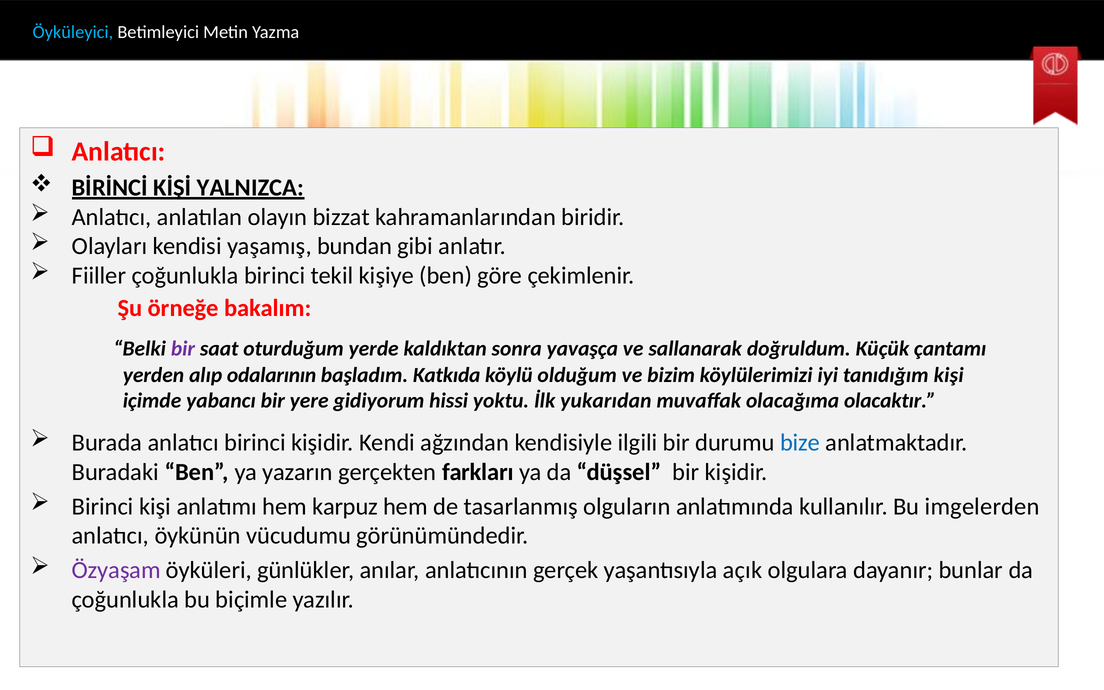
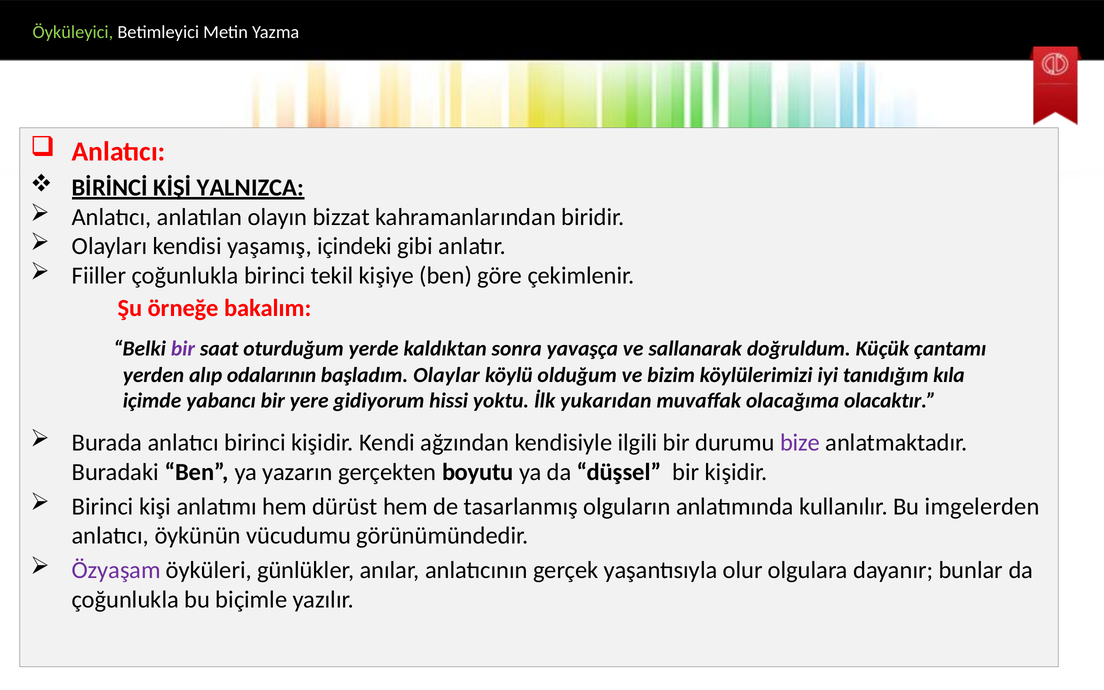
Öyküleyici colour: light blue -> light green (73, 32)
bundan: bundan -> içindeki (355, 246)
Katkıda: Katkıda -> Olaylar (446, 375)
tanıdığım kişi: kişi -> kıla (949, 375)
bize colour: blue -> purple (800, 443)
farkları: farkları -> boyutu (478, 472)
karpuz: karpuz -> dürüst (345, 506)
açık: açık -> olur (743, 570)
